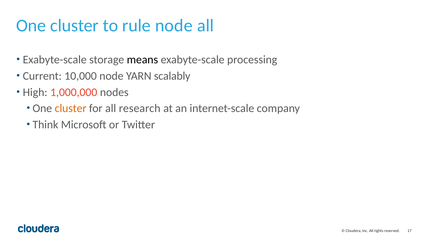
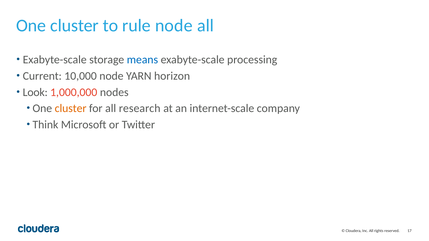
means colour: black -> blue (142, 60)
scalably: scalably -> horizon (172, 76)
High: High -> Look (35, 92)
